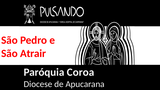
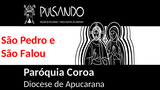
Atrair: Atrair -> Falou (33, 53)
